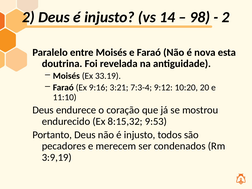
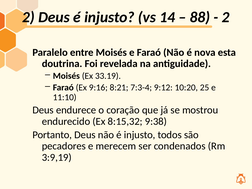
98: 98 -> 88 (200, 17)
3:21: 3:21 -> 8:21 (119, 87)
20: 20 -> 25 (205, 87)
9:53: 9:53 -> 9:38 (156, 121)
